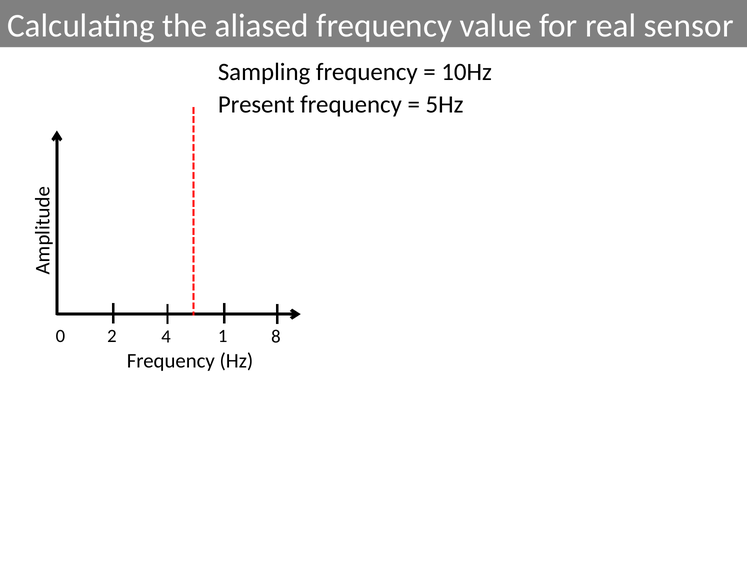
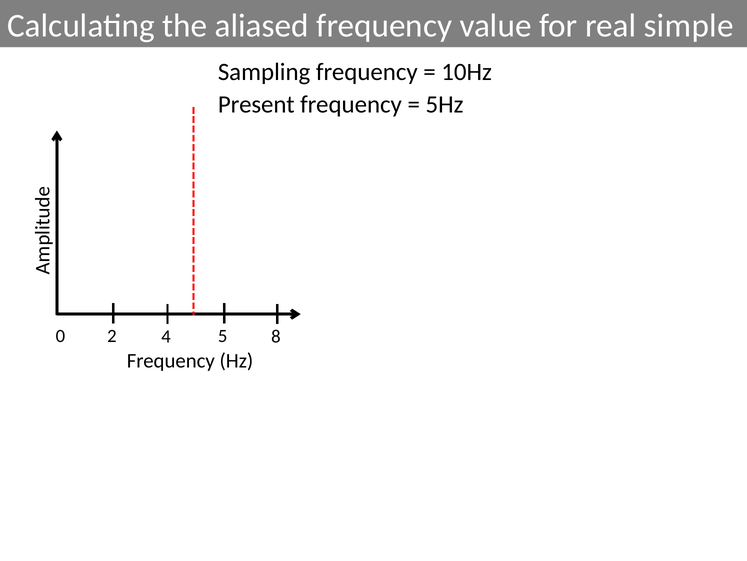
sensor: sensor -> simple (689, 26)
1: 1 -> 5 (223, 336)
